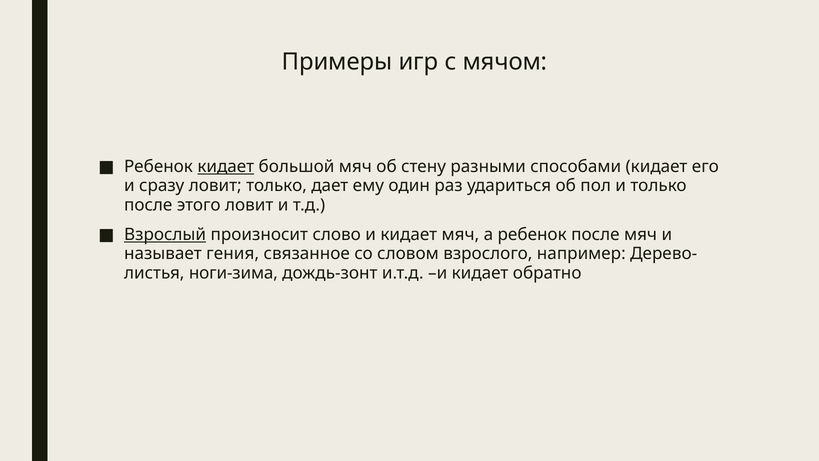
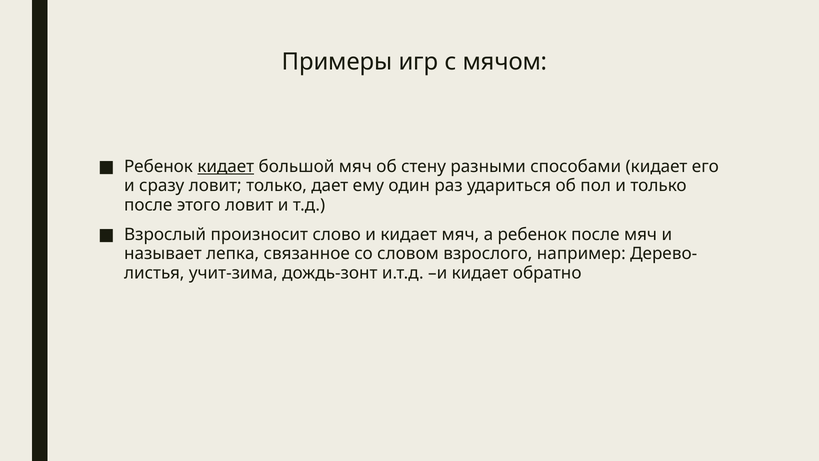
Взрослый underline: present -> none (165, 234)
гения: гения -> лепка (233, 254)
ноги-зима: ноги-зима -> учит-зима (233, 273)
